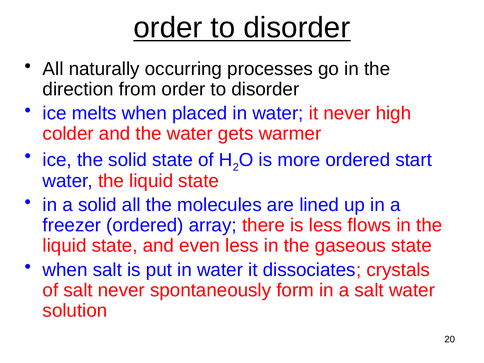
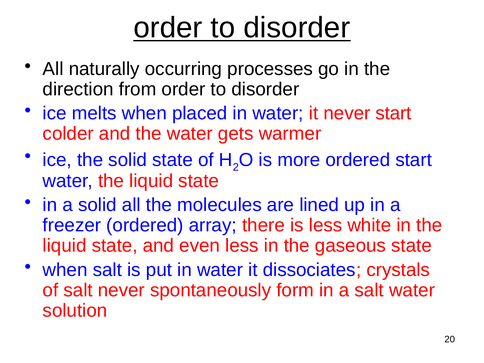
never high: high -> start (394, 113)
flows: flows -> white (369, 225)
